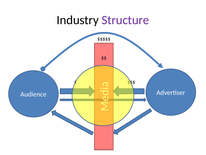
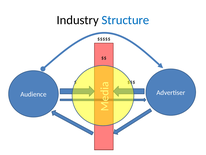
Structure colour: purple -> blue (125, 20)
